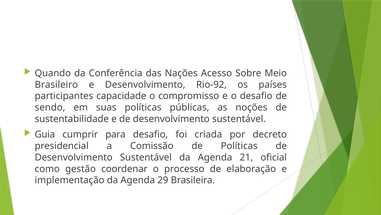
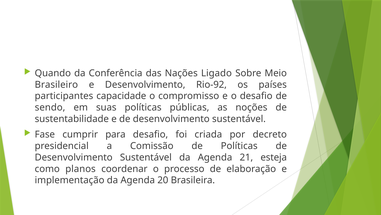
Acesso: Acesso -> Ligado (216, 73)
Guia: Guia -> Fase (45, 134)
oficial: oficial -> esteja (274, 157)
gestão: gestão -> planos (80, 168)
29: 29 -> 20 (163, 180)
